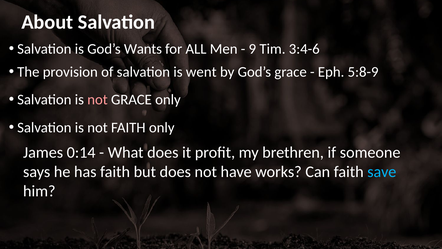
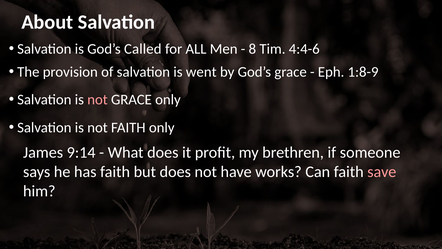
Wants: Wants -> Called (143, 49)
9: 9 -> 8 (252, 49)
3:4-6: 3:4-6 -> 4:4-6 (304, 49)
5:8-9: 5:8-9 -> 1:8-9 (363, 72)
0:14: 0:14 -> 9:14 (81, 152)
save colour: light blue -> pink (382, 172)
